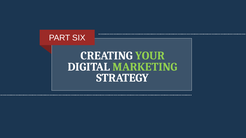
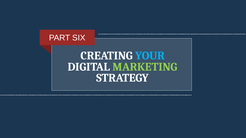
YOUR colour: light green -> light blue (150, 56)
